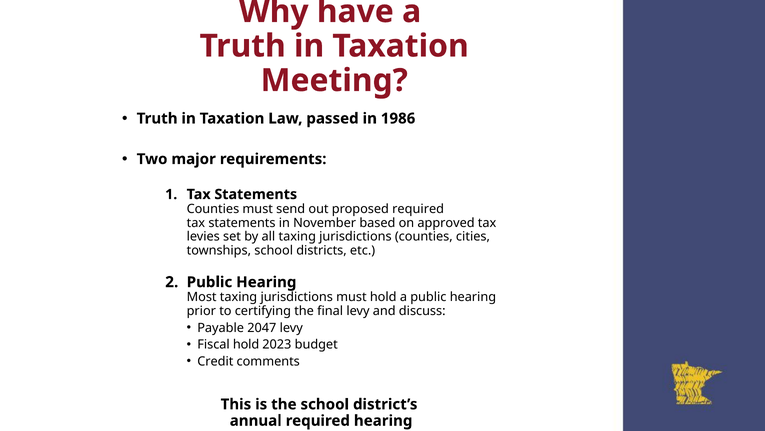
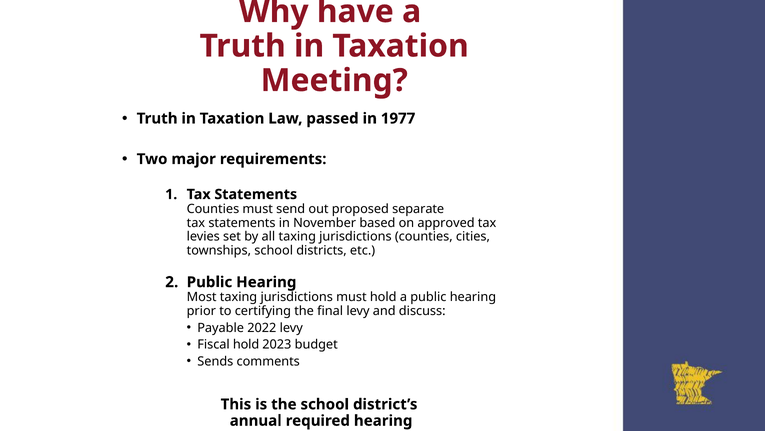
1986: 1986 -> 1977 (398, 118)
proposed required: required -> separate (418, 209)
2047: 2047 -> 2022 (262, 327)
Credit: Credit -> Sends (215, 361)
